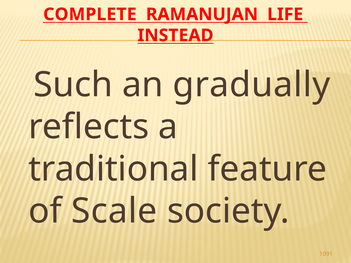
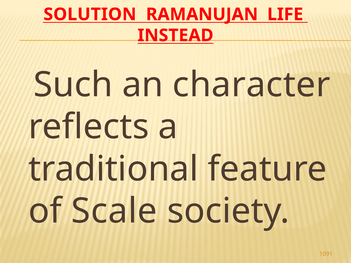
COMPLETE: COMPLETE -> SOLUTION (90, 14)
gradually: gradually -> character (251, 85)
